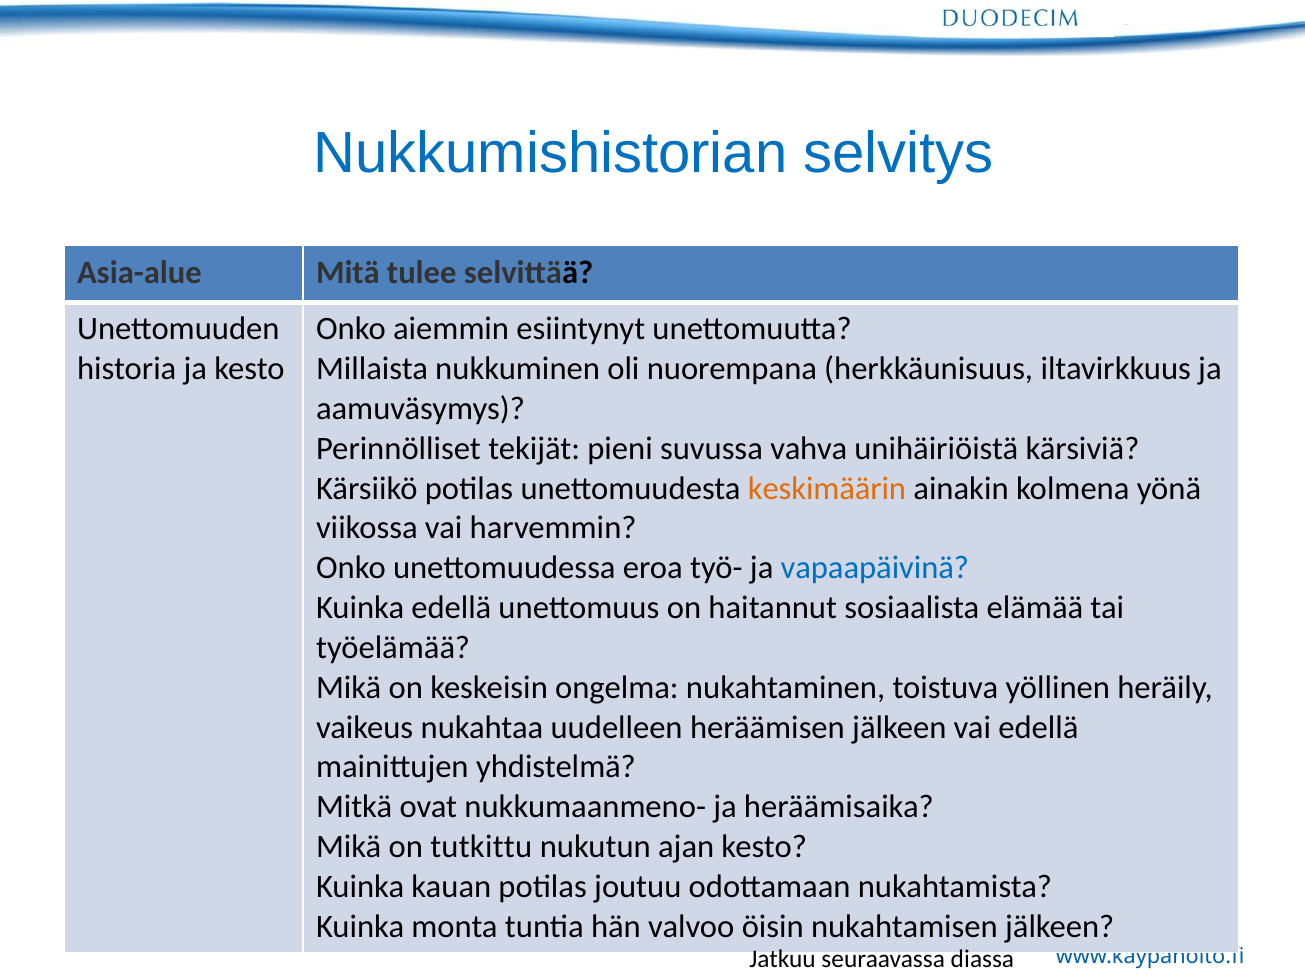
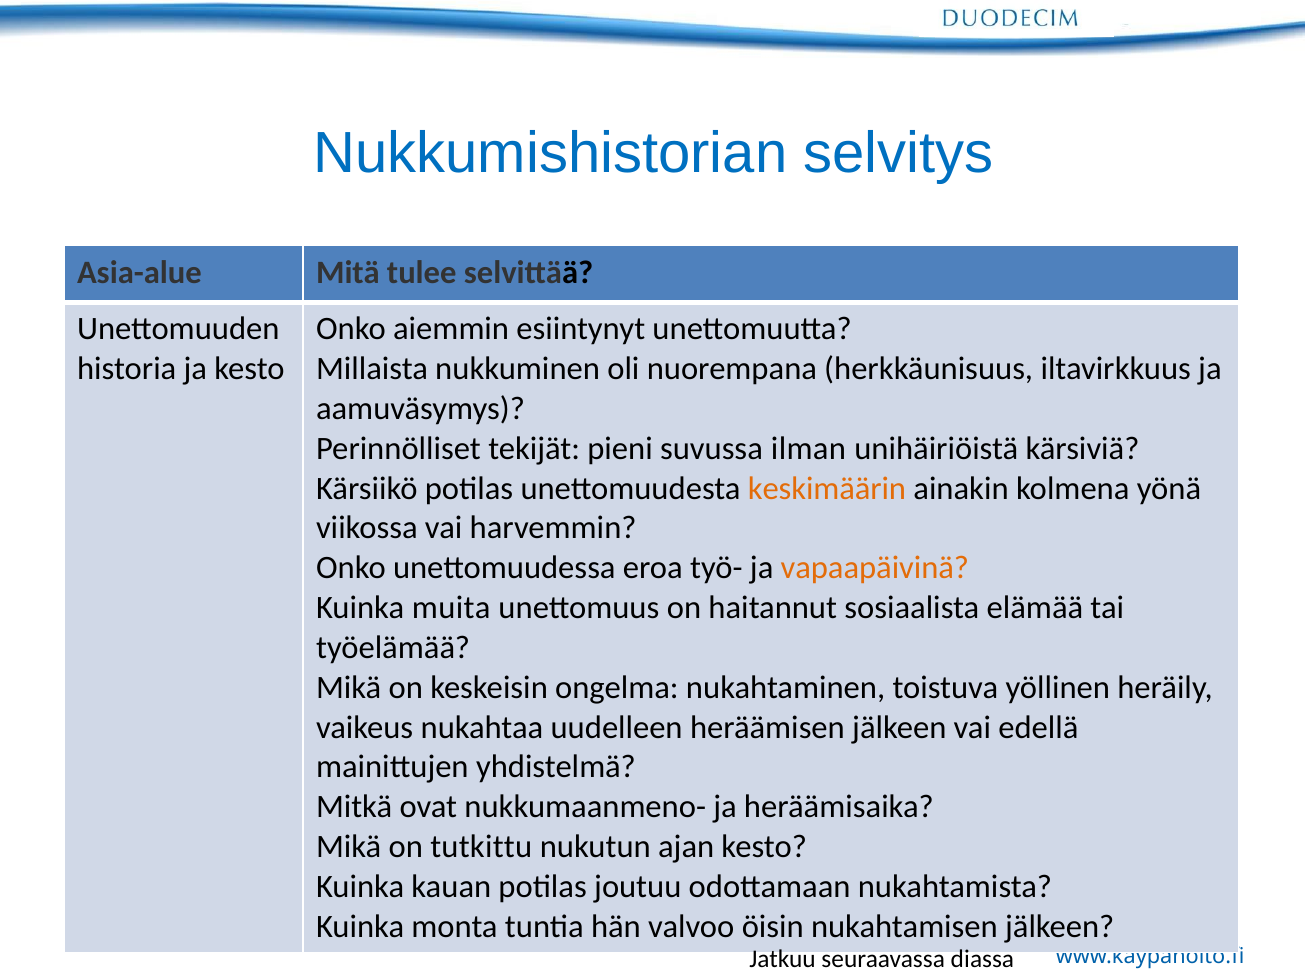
vahva: vahva -> ilman (808, 448)
vapaapäivinä colour: blue -> orange (875, 568)
Kuinka edellä: edellä -> muita (451, 608)
